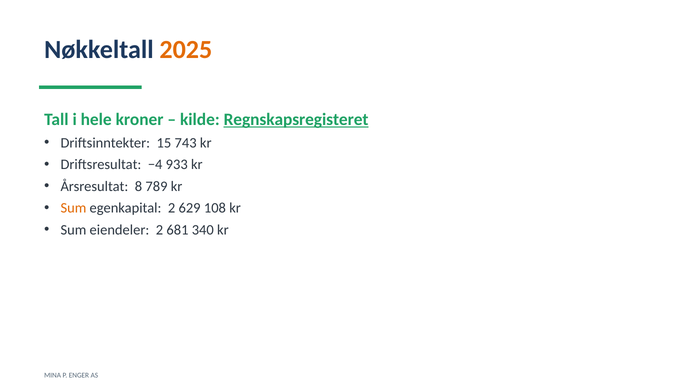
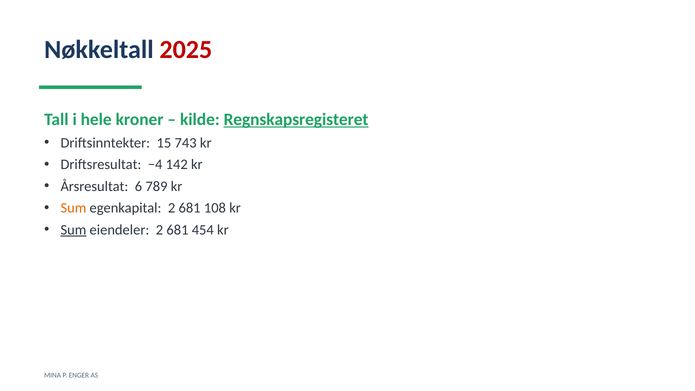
2025 colour: orange -> red (186, 50)
933: 933 -> 142 (177, 165)
8: 8 -> 6 (139, 186)
egenkapital 2 629: 629 -> 681 (190, 208)
Sum underline: none -> present (73, 230)
340: 340 -> 454 (203, 230)
